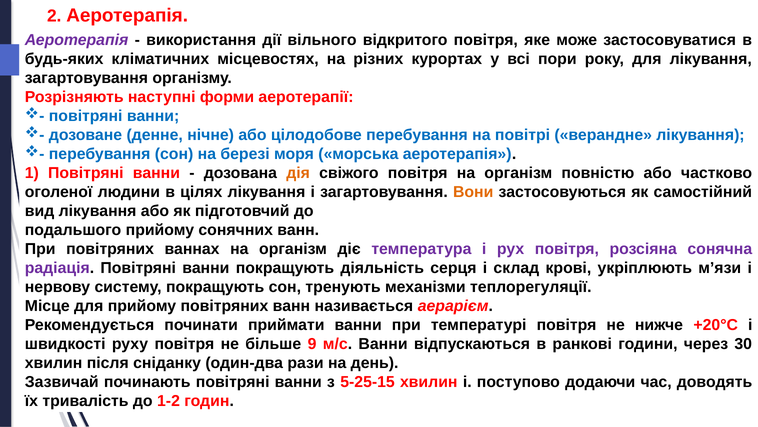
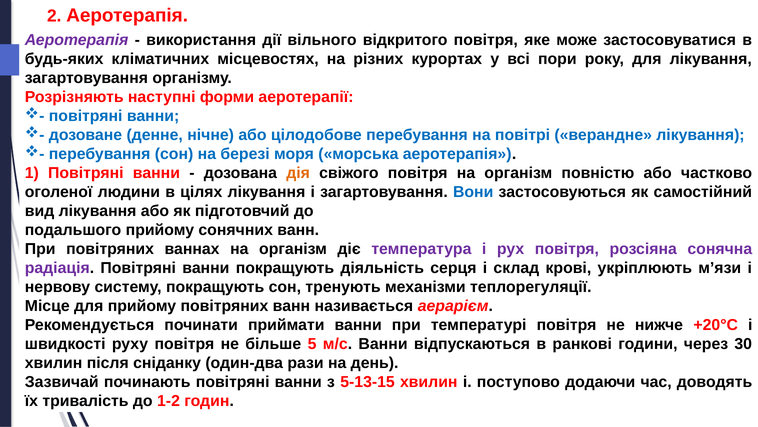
Вони colour: orange -> blue (473, 192)
9: 9 -> 5 (312, 343)
5-25-15: 5-25-15 -> 5-13-15 (368, 381)
